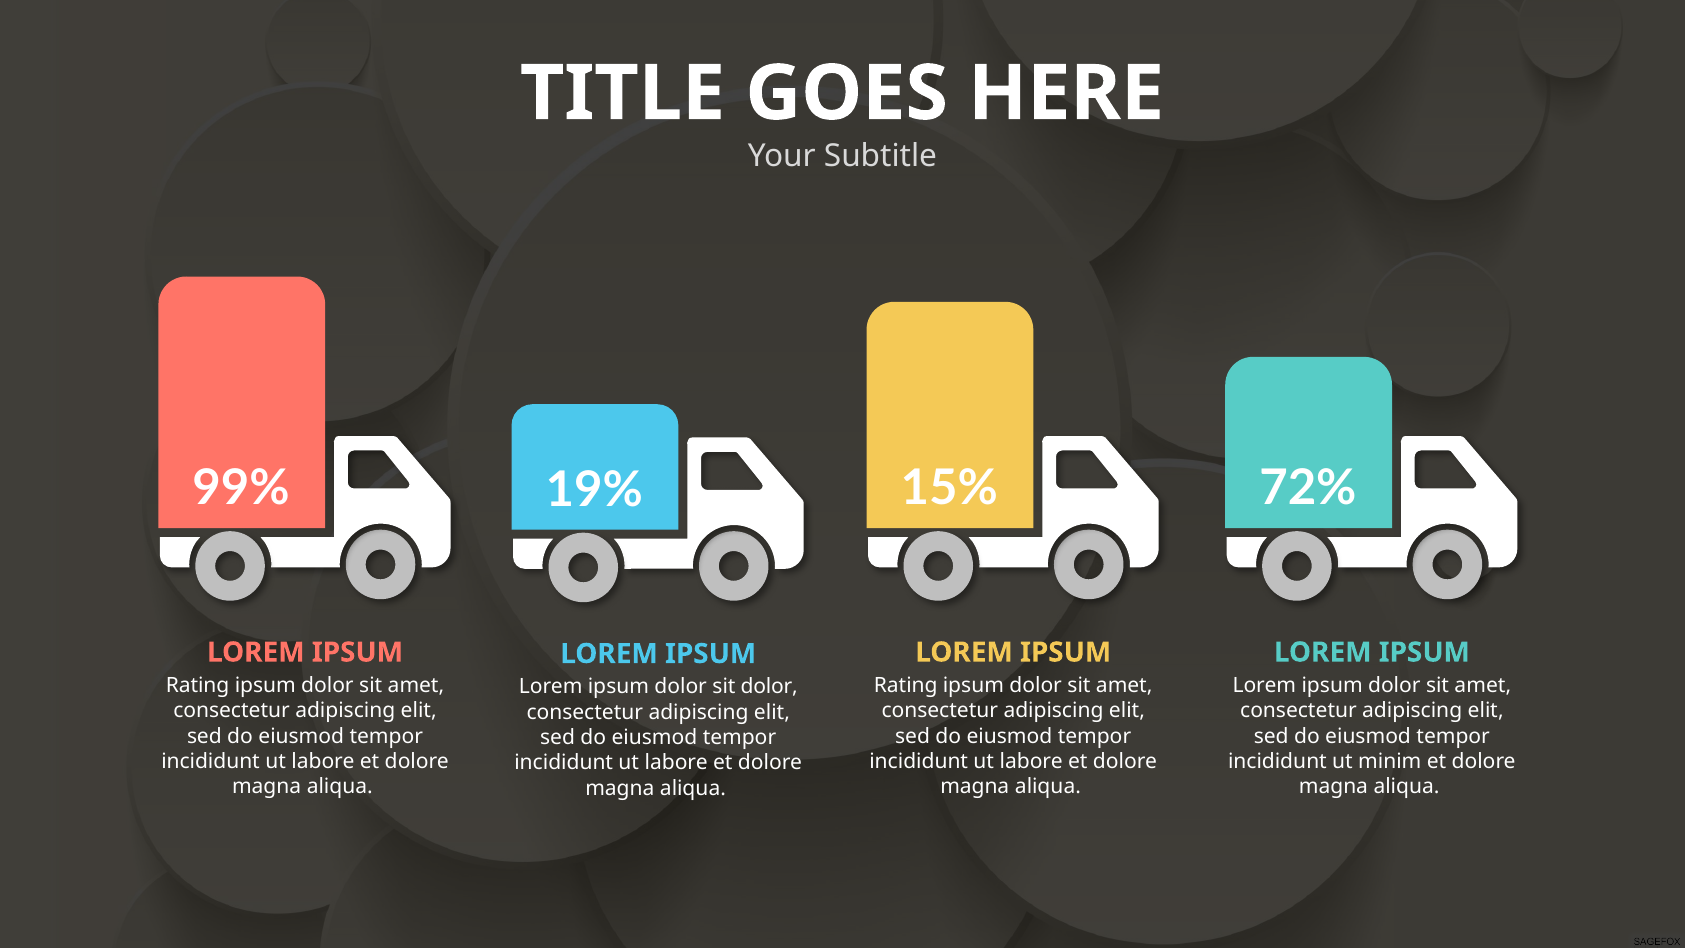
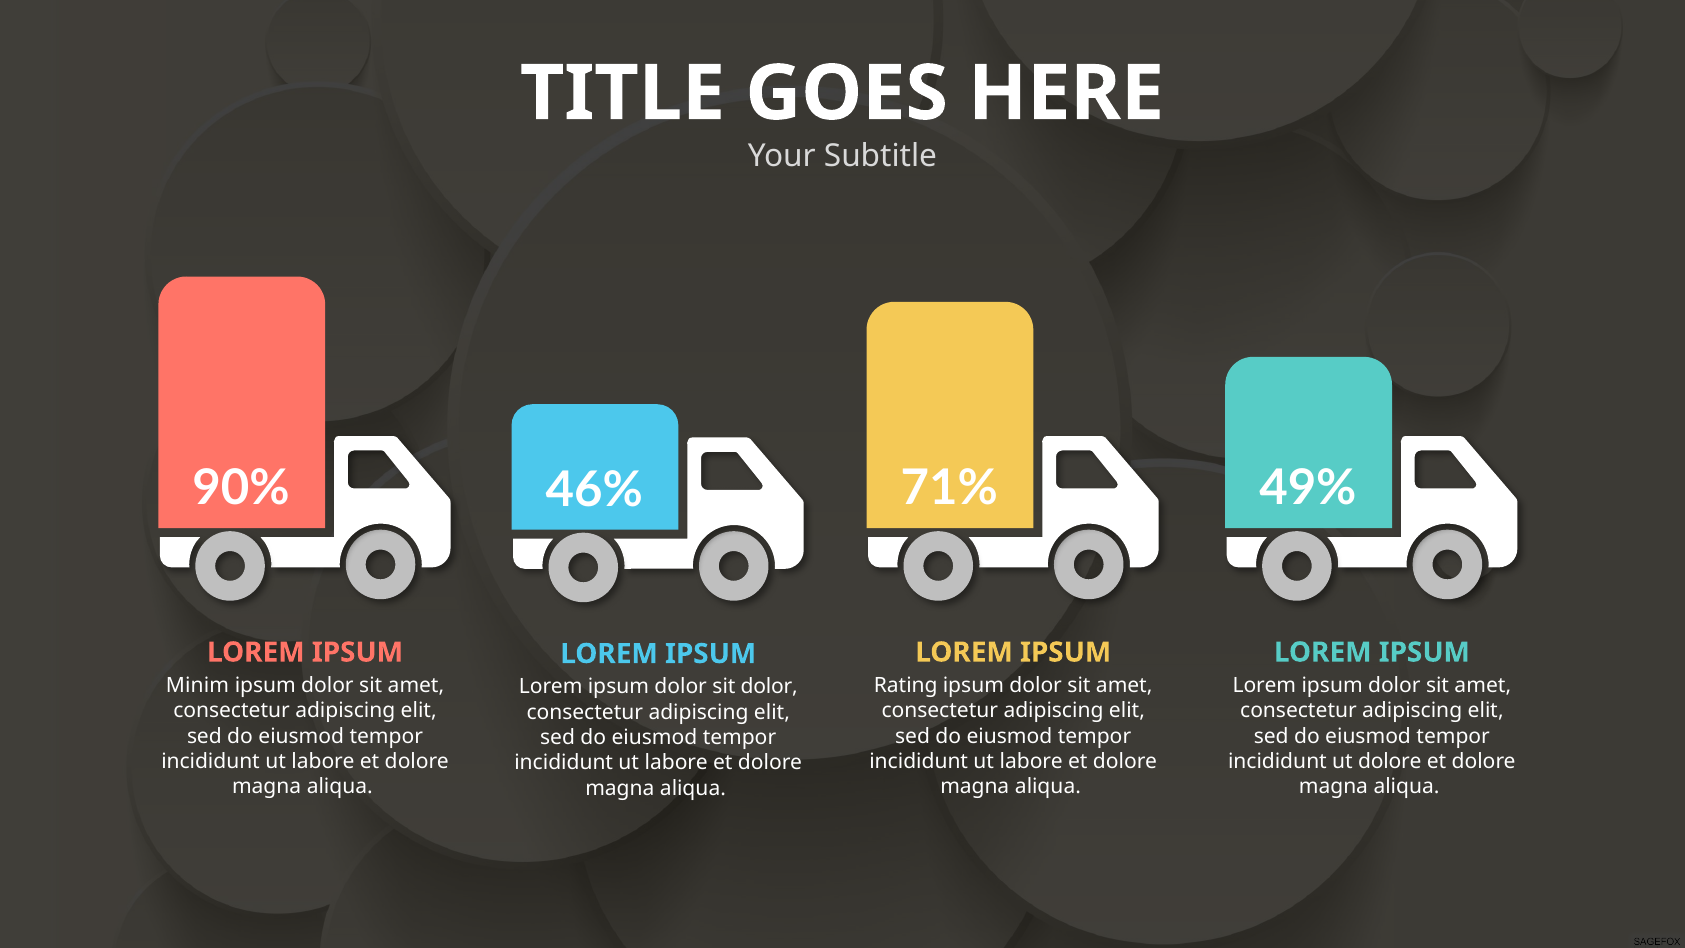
99%: 99% -> 90% (241, 489)
15%: 15% -> 71% (949, 489)
72%: 72% -> 49% (1308, 489)
19%: 19% -> 46% (594, 490)
Rating: Rating -> Minim (197, 685)
ut minim: minim -> dolore (1390, 761)
